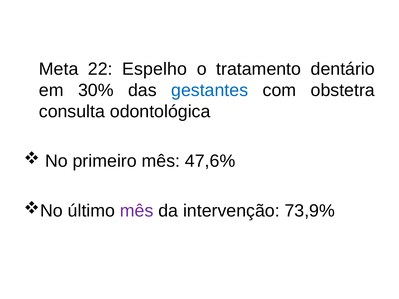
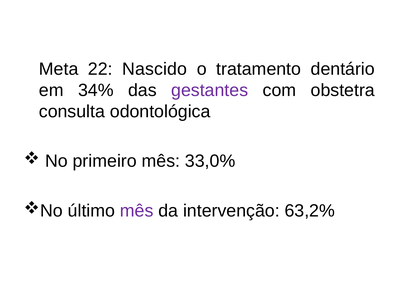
Espelho: Espelho -> Nascido (155, 69)
30%: 30% -> 34% (96, 90)
gestantes colour: blue -> purple (210, 90)
47,6%: 47,6% -> 33,0% (210, 161)
73,9%: 73,9% -> 63,2% (310, 211)
